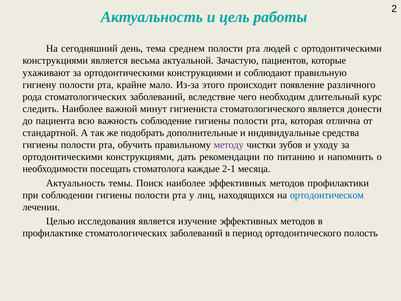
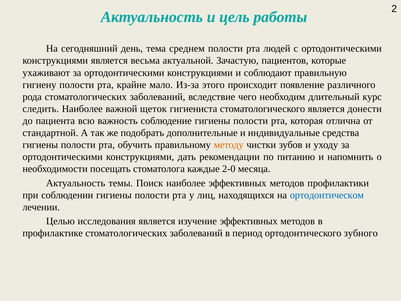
минут: минут -> щеток (153, 109)
методу colour: purple -> orange (229, 145)
2-1: 2-1 -> 2-0 (229, 169)
полость: полость -> зубного (361, 233)
